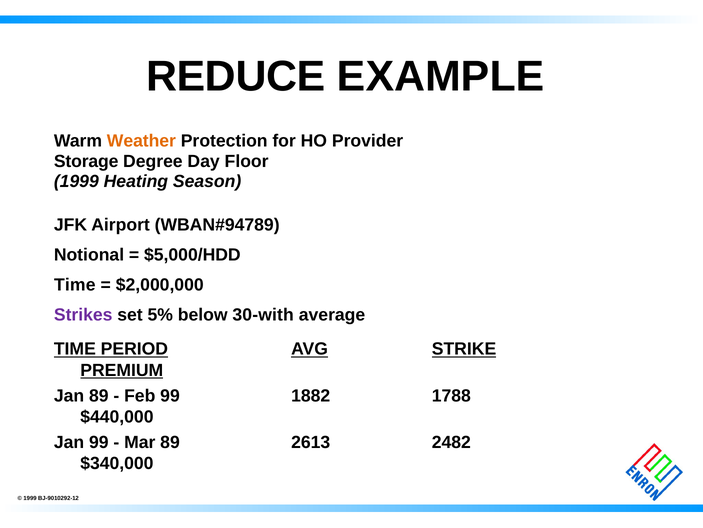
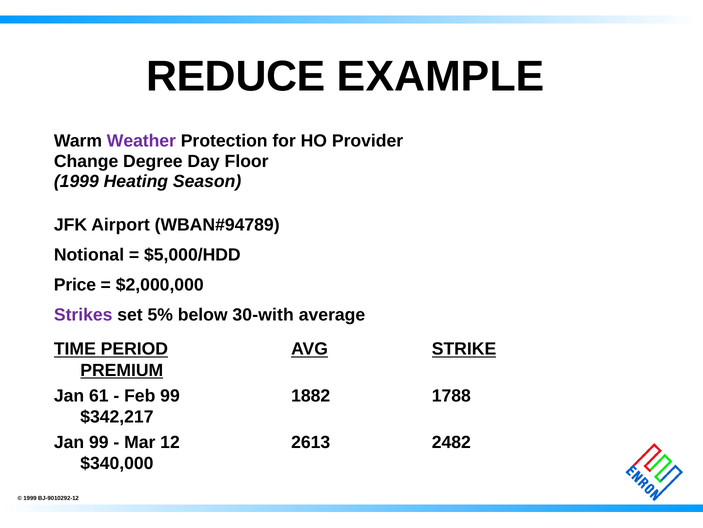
Weather colour: orange -> purple (141, 141)
Storage: Storage -> Change (86, 161)
Time: Time -> Price (75, 284)
Jan 89: 89 -> 61 (99, 395)
$440,000: $440,000 -> $342,217 (117, 416)
Mar 89: 89 -> 12 (170, 442)
